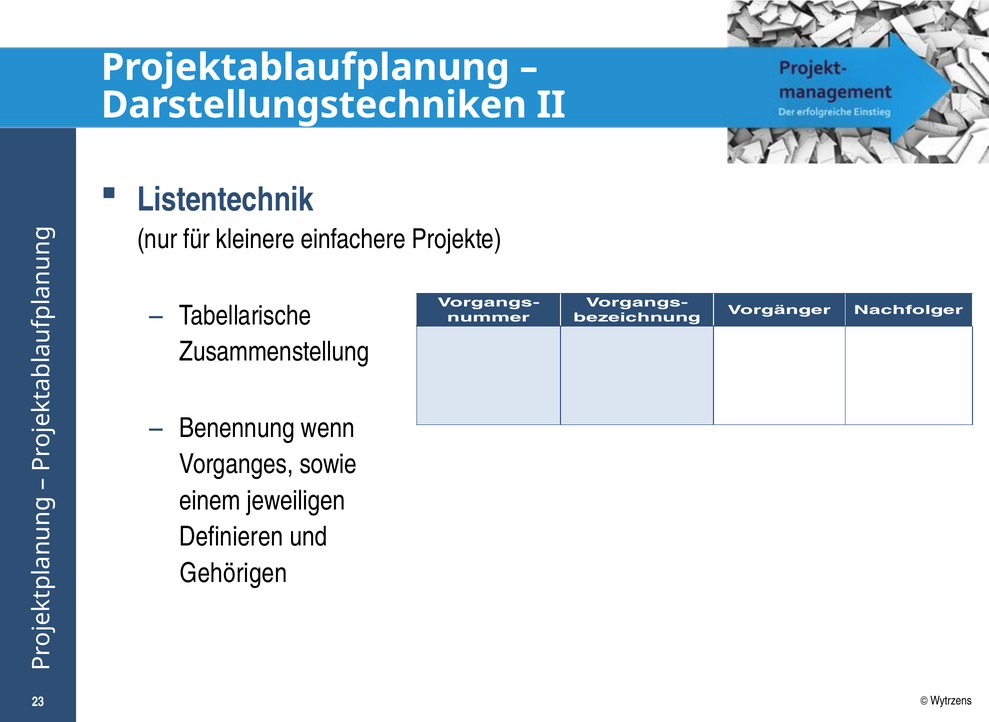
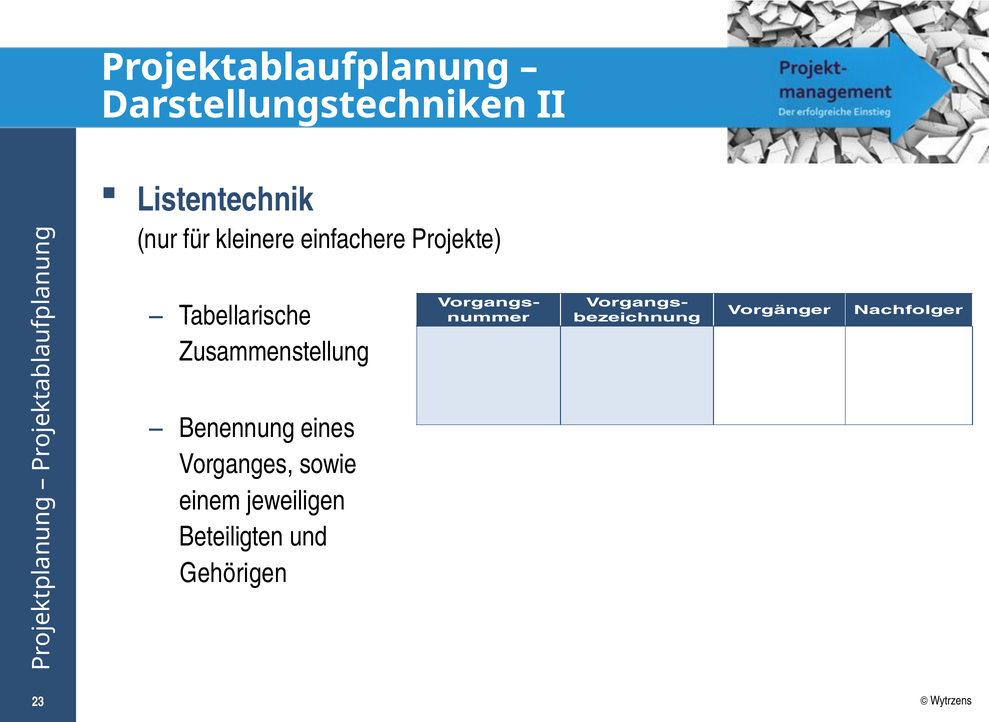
wenn: wenn -> eines (328, 429)
Definieren: Definieren -> Beteiligten (231, 537)
